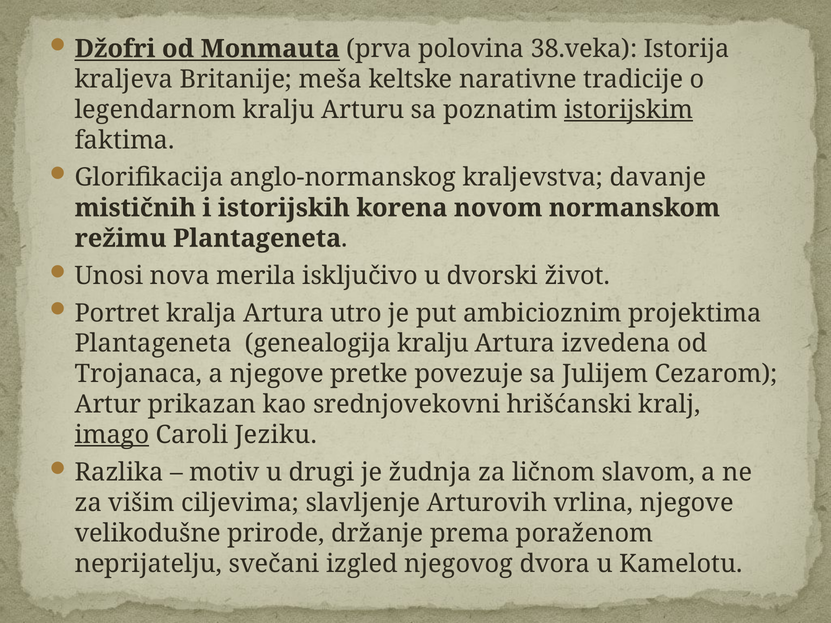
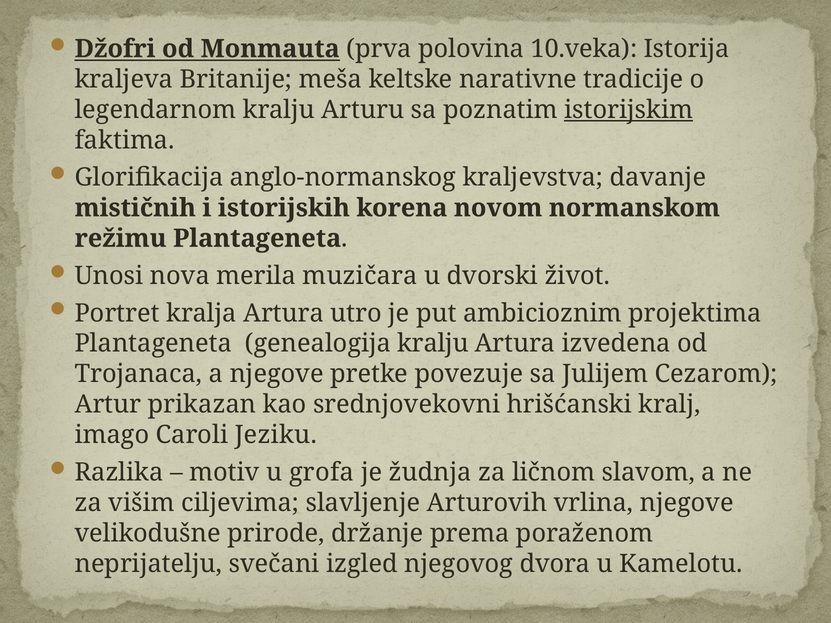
38.veka: 38.veka -> 10.veka (584, 49)
isključivo: isključivo -> muzičara (360, 276)
imago underline: present -> none (112, 435)
drugi: drugi -> grofa (322, 473)
